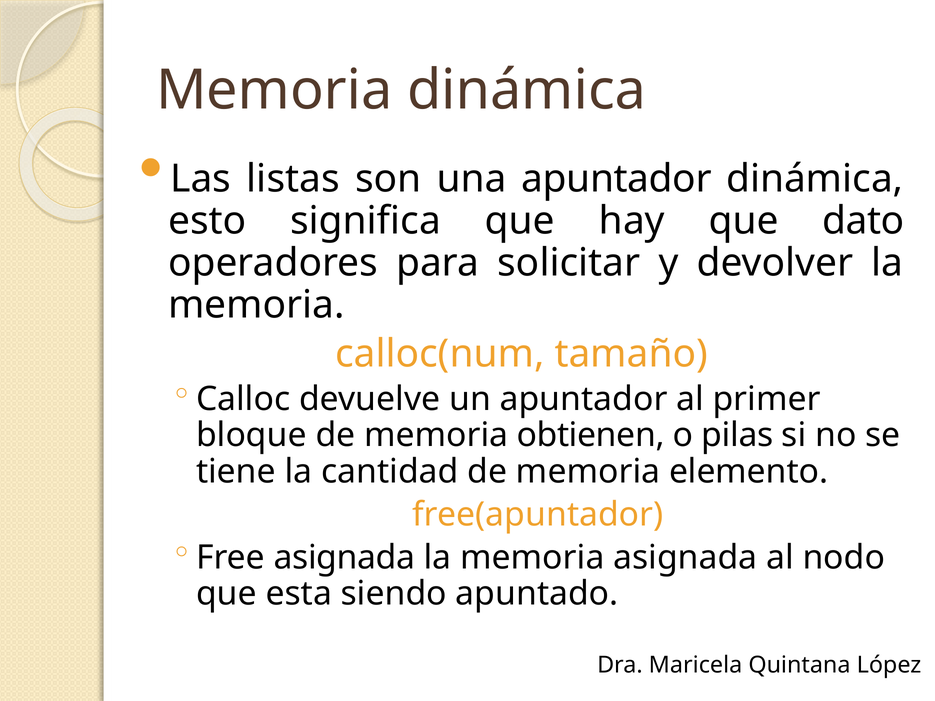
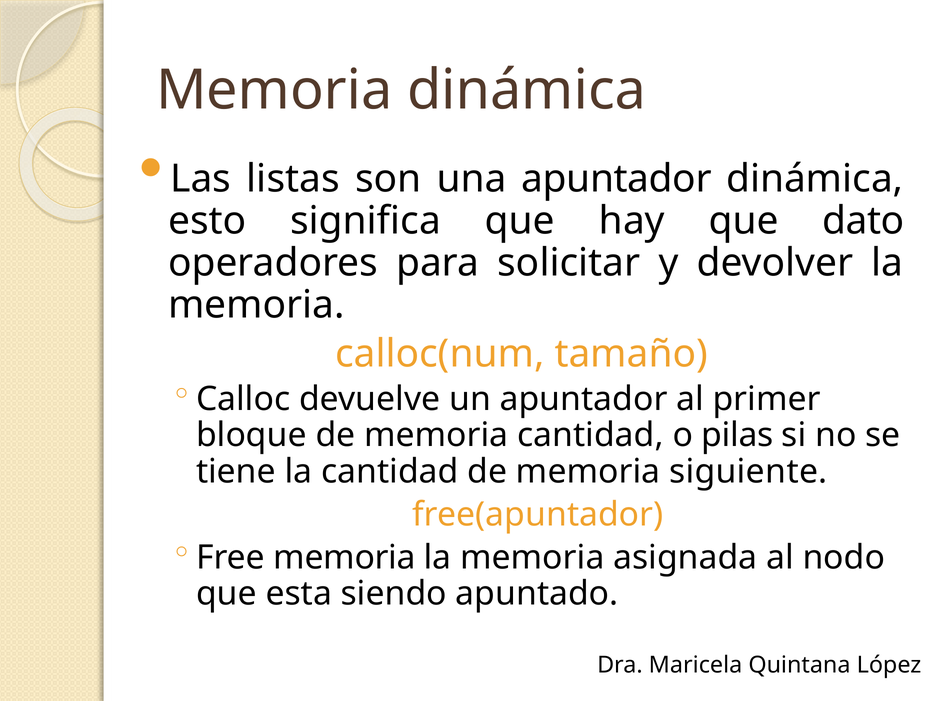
memoria obtienen: obtienen -> cantidad (590, 435)
elemento: elemento -> siguiente (748, 472)
Free asignada: asignada -> memoria (345, 558)
